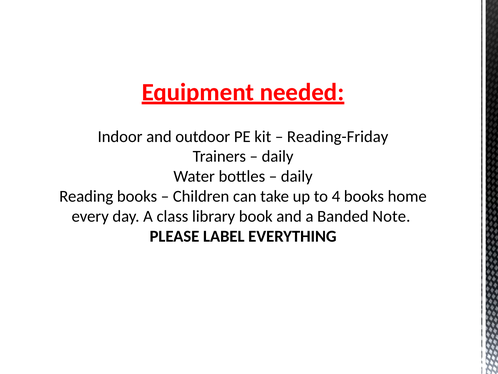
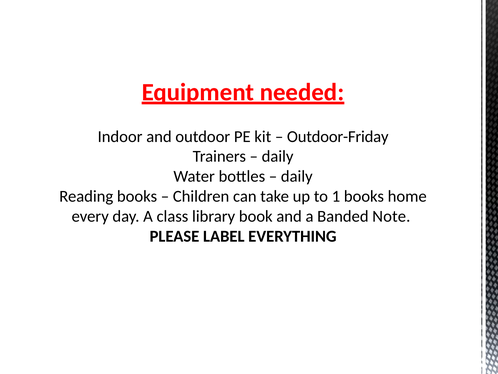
Reading-Friday: Reading-Friday -> Outdoor-Friday (338, 136)
4: 4 -> 1 (336, 196)
